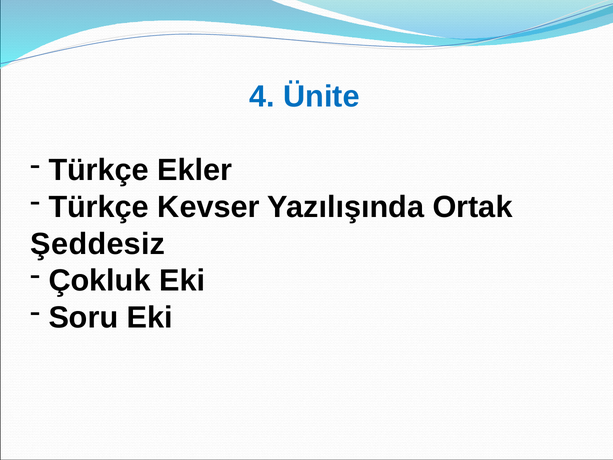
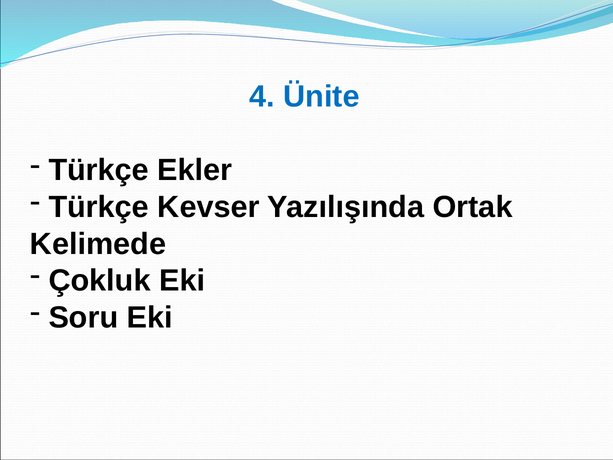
Şeddesiz: Şeddesiz -> Kelimede (98, 244)
